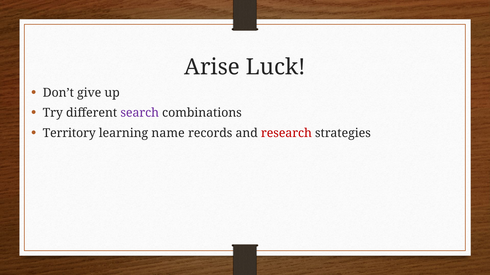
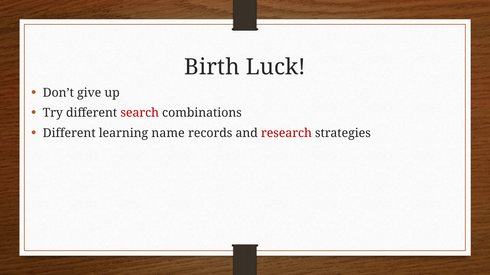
Arise: Arise -> Birth (212, 67)
search colour: purple -> red (140, 113)
Territory: Territory -> Different (69, 133)
